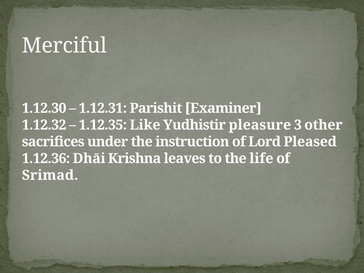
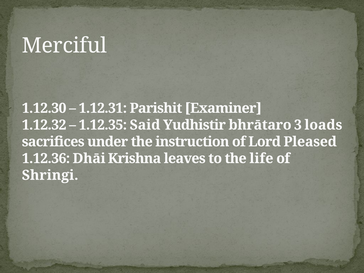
Like: Like -> Said (145, 125)
pleasure: pleasure -> bhrātaro (260, 125)
other: other -> loads (323, 125)
Srimad: Srimad -> Shringi (50, 175)
